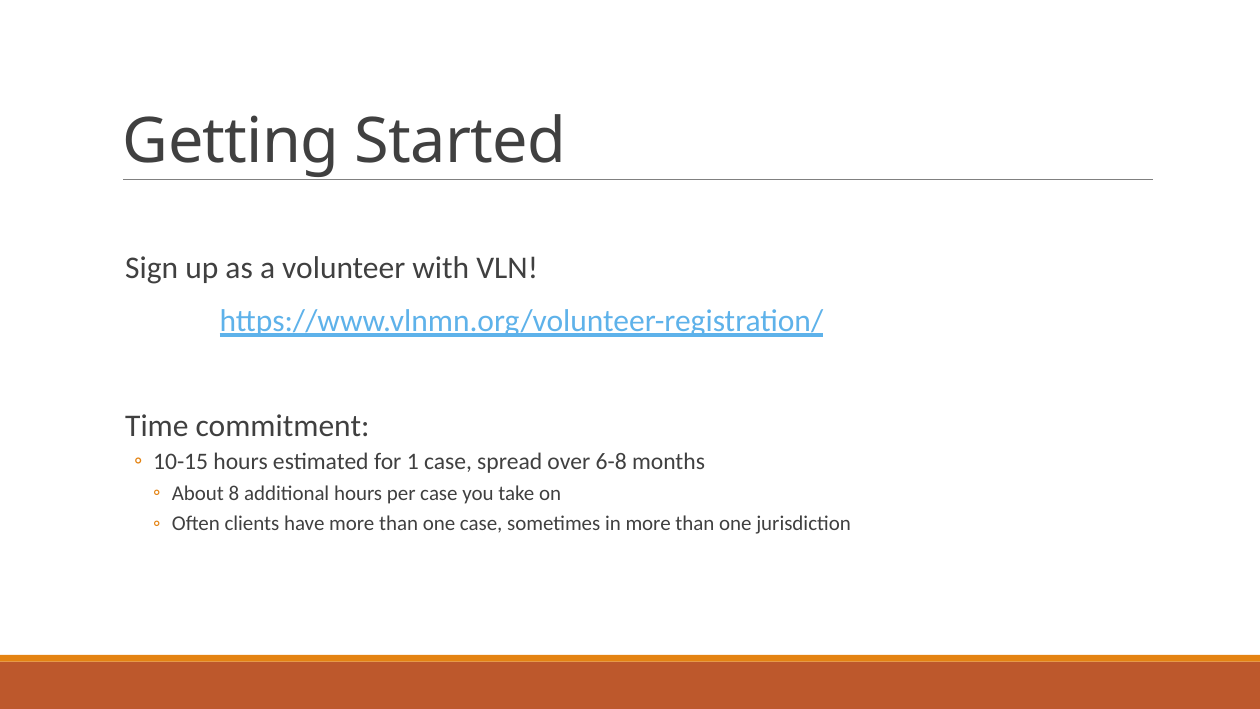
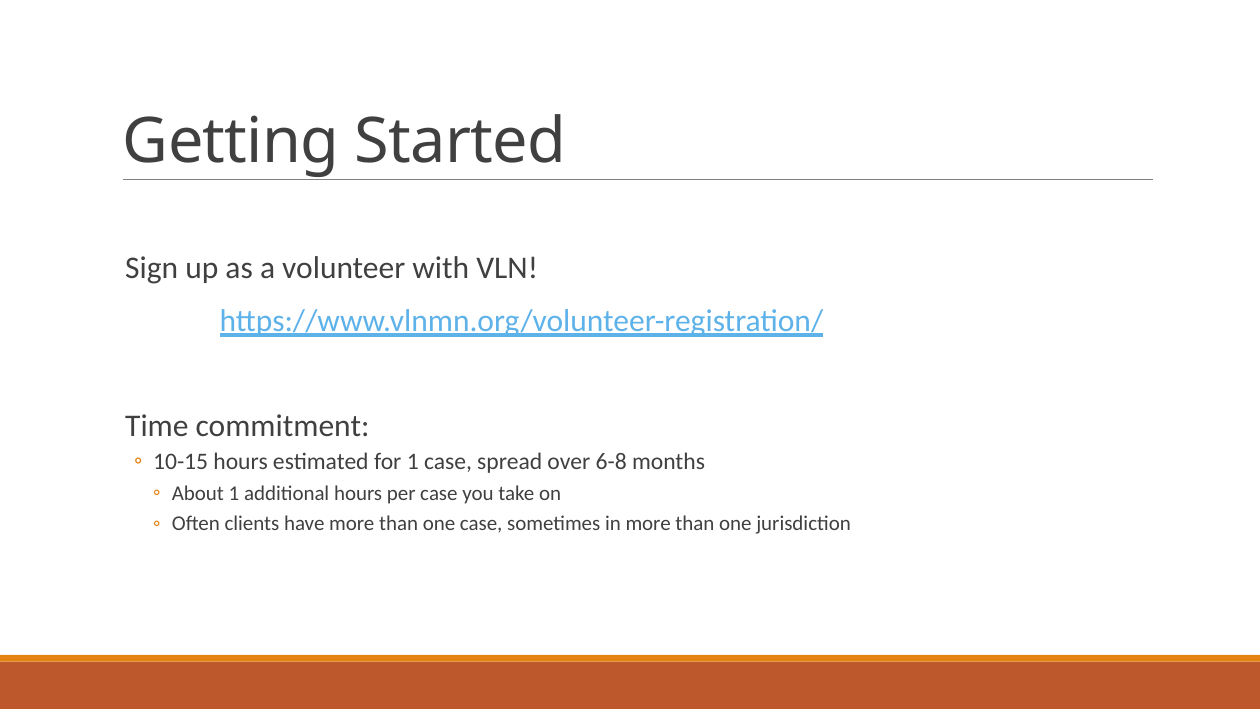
About 8: 8 -> 1 (234, 493)
